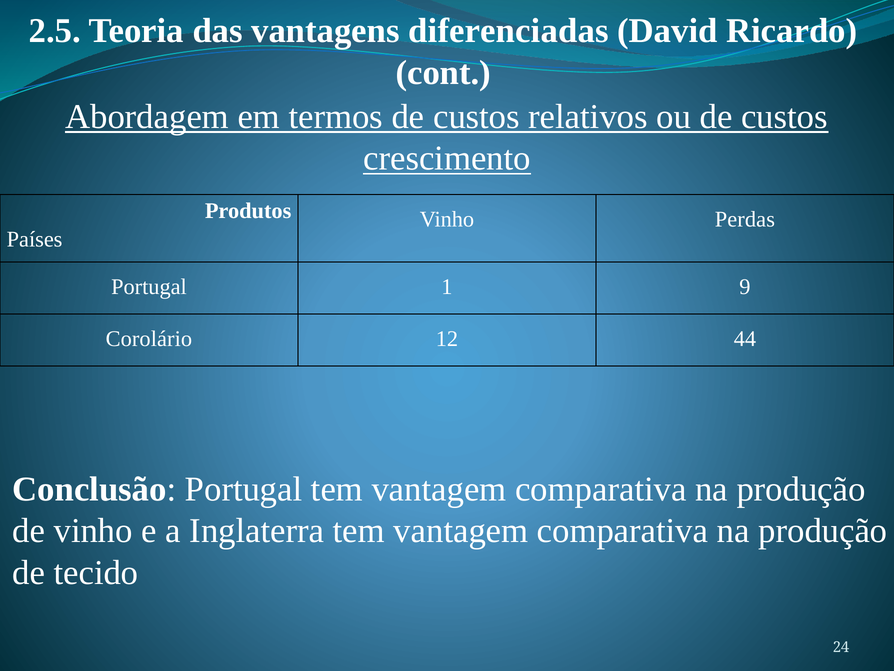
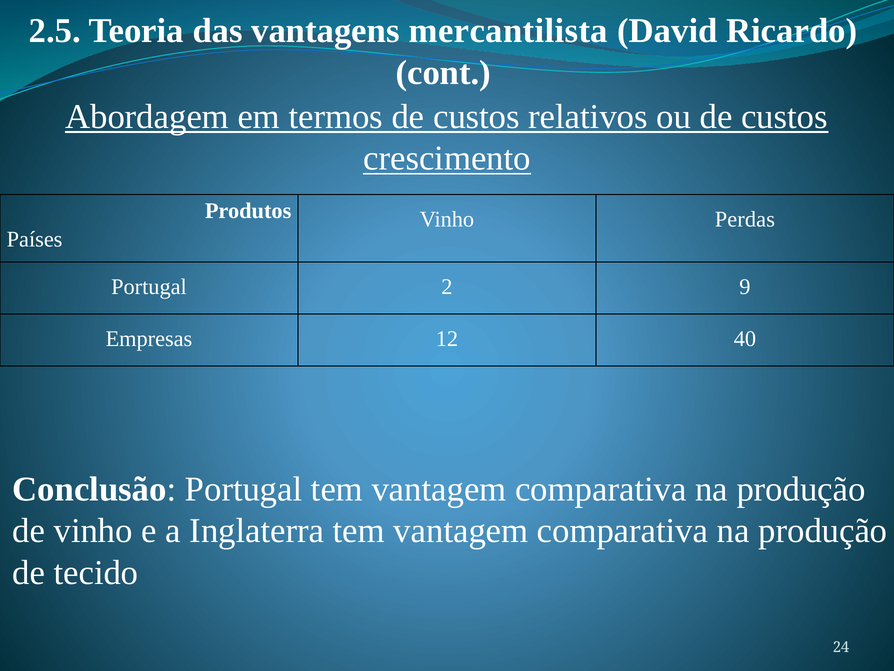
diferenciadas: diferenciadas -> mercantilista (508, 31)
1: 1 -> 2 (447, 287)
Corolário: Corolário -> Empresas (149, 339)
44: 44 -> 40 (745, 339)
